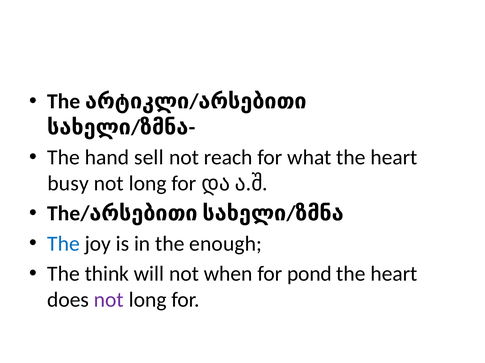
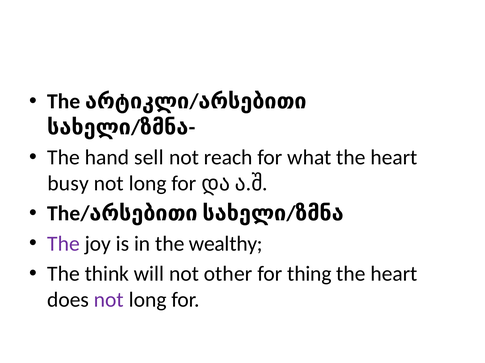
The colour: blue -> purple (64, 244)
enough: enough -> wealthy (226, 244)
when: when -> other (228, 274)
pond: pond -> thing (309, 274)
